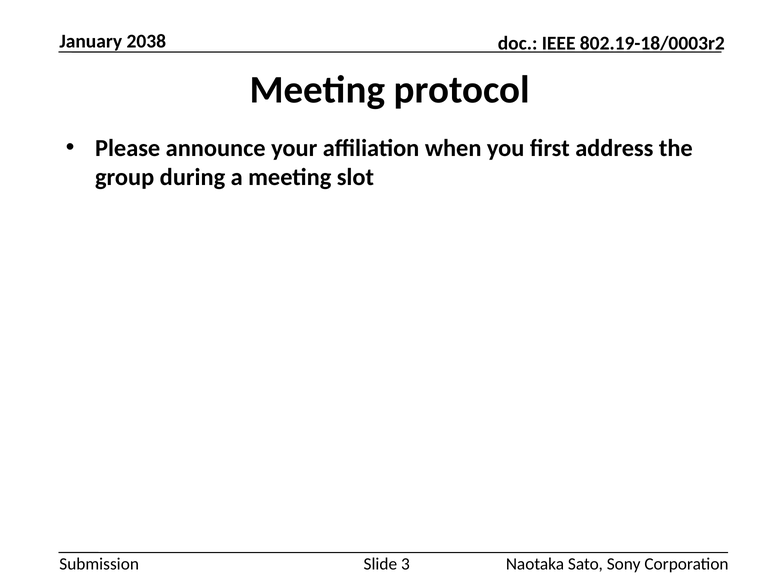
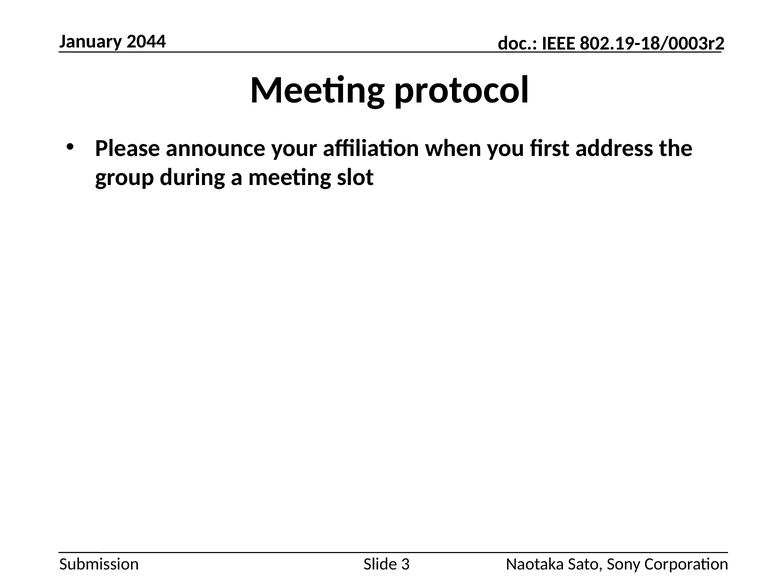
2038: 2038 -> 2044 (146, 41)
